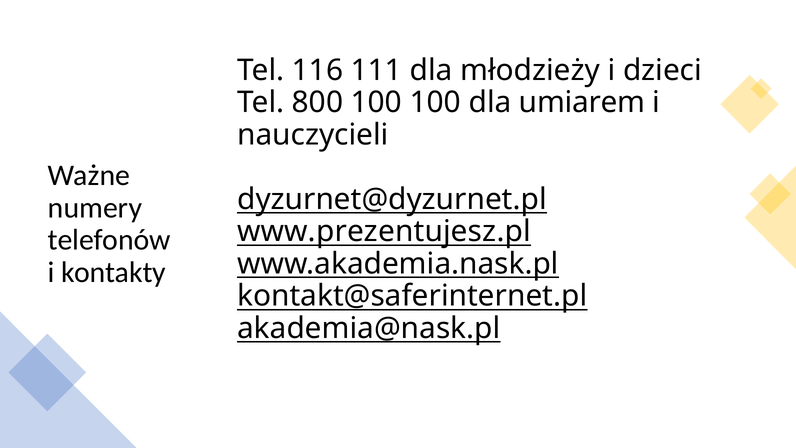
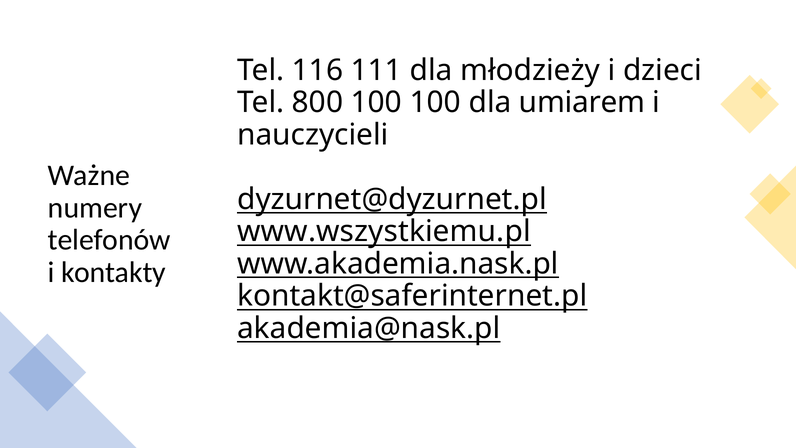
www.prezentujesz.pl: www.prezentujesz.pl -> www.wszystkiemu.pl (384, 231)
